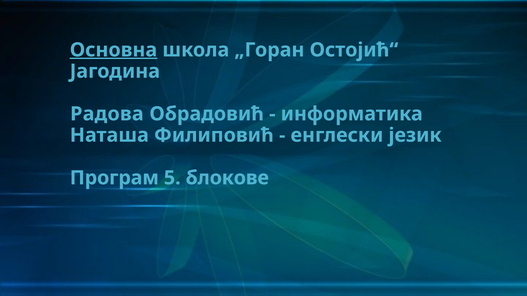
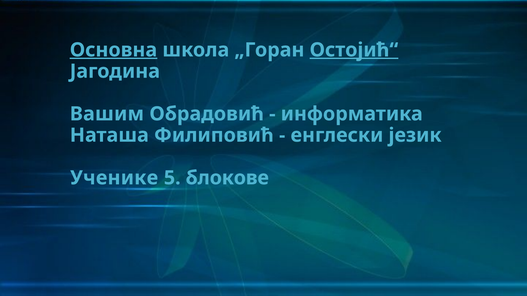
Остојић“ underline: none -> present (354, 50)
Радова: Радова -> Вашим (107, 114)
Програм: Програм -> Ученике (114, 178)
